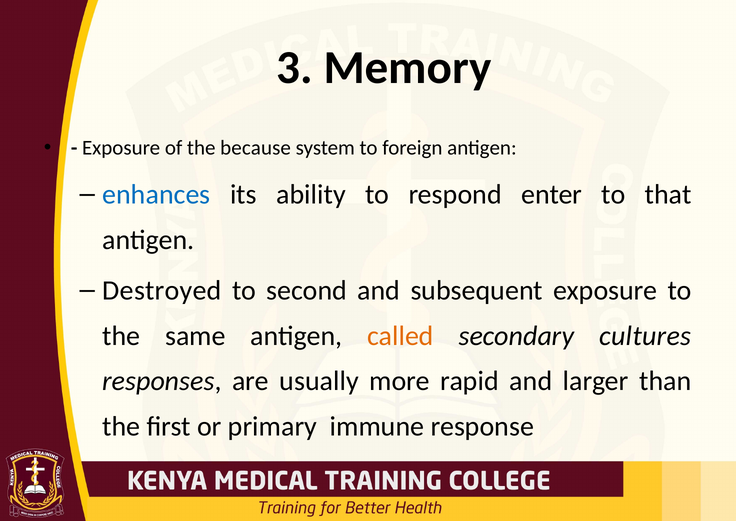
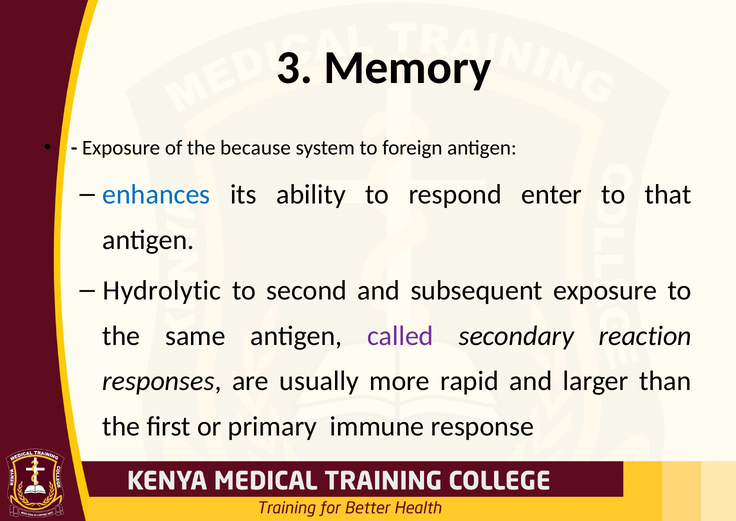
Destroyed: Destroyed -> Hydrolytic (162, 290)
called colour: orange -> purple (400, 336)
cultures: cultures -> reaction (645, 336)
